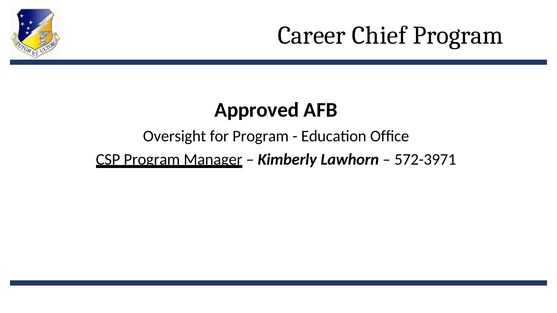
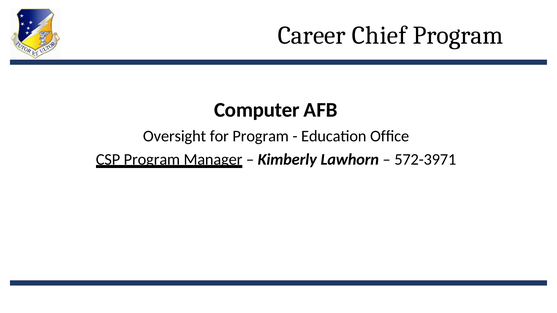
Approved: Approved -> Computer (257, 110)
